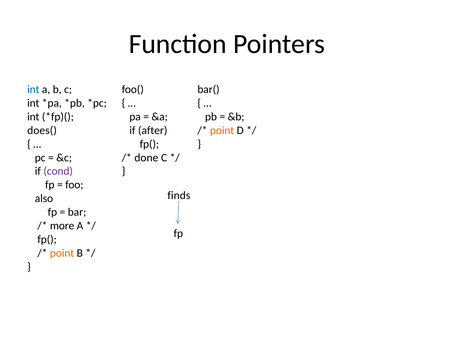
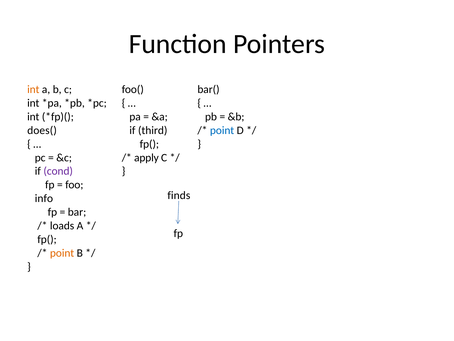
int colour: blue -> orange (33, 89)
after: after -> third (153, 130)
point colour: orange -> blue (222, 130)
done: done -> apply (146, 157)
also: also -> info (44, 198)
more: more -> loads (62, 225)
